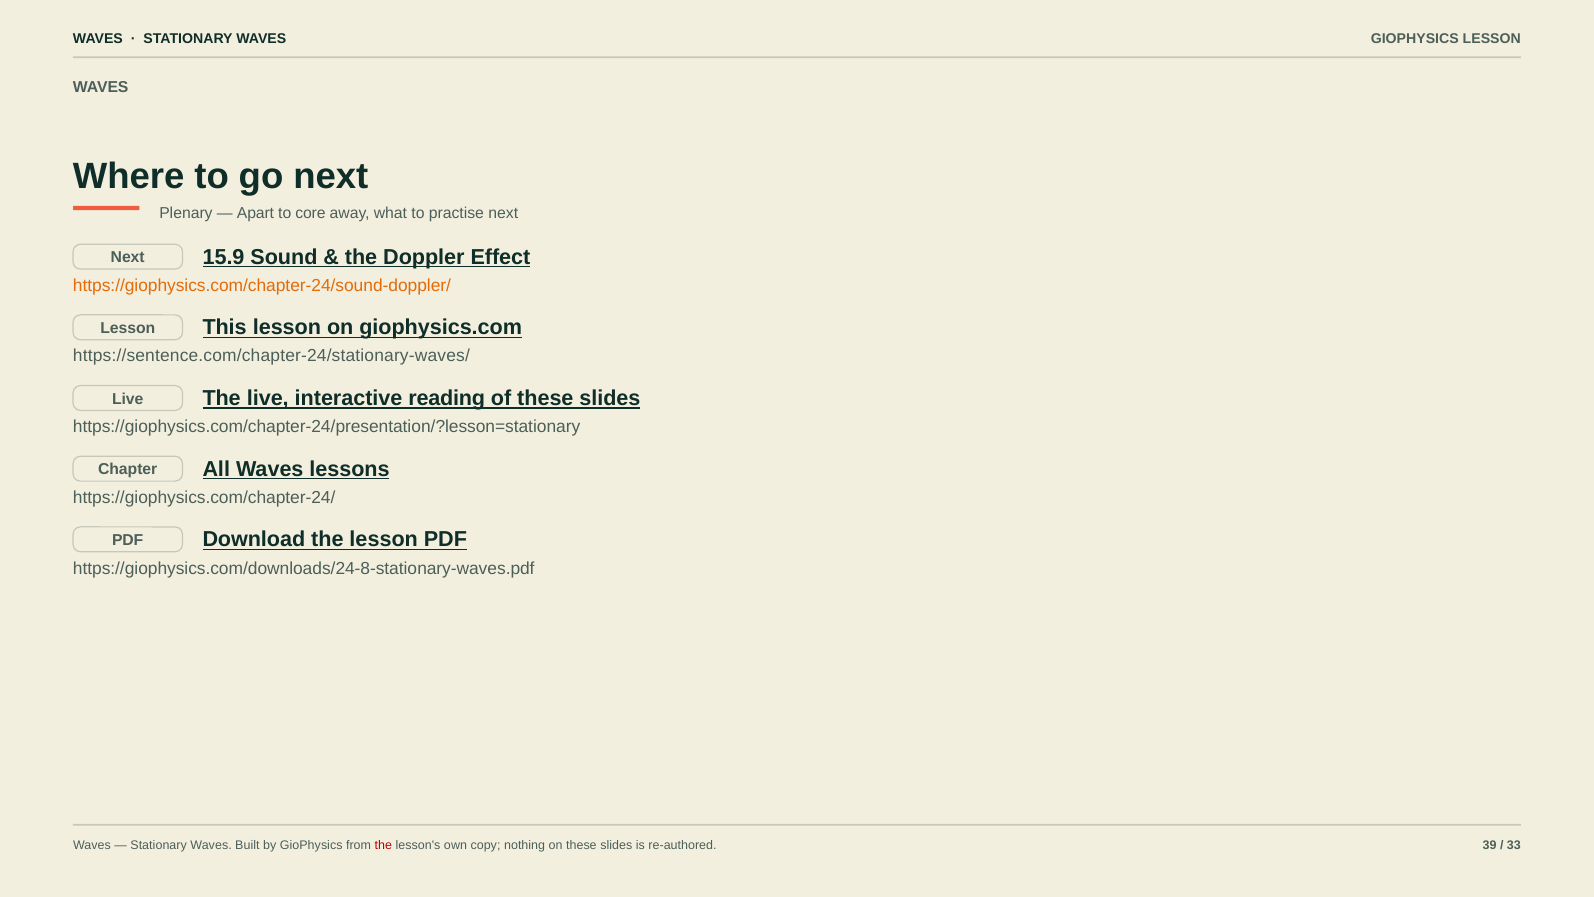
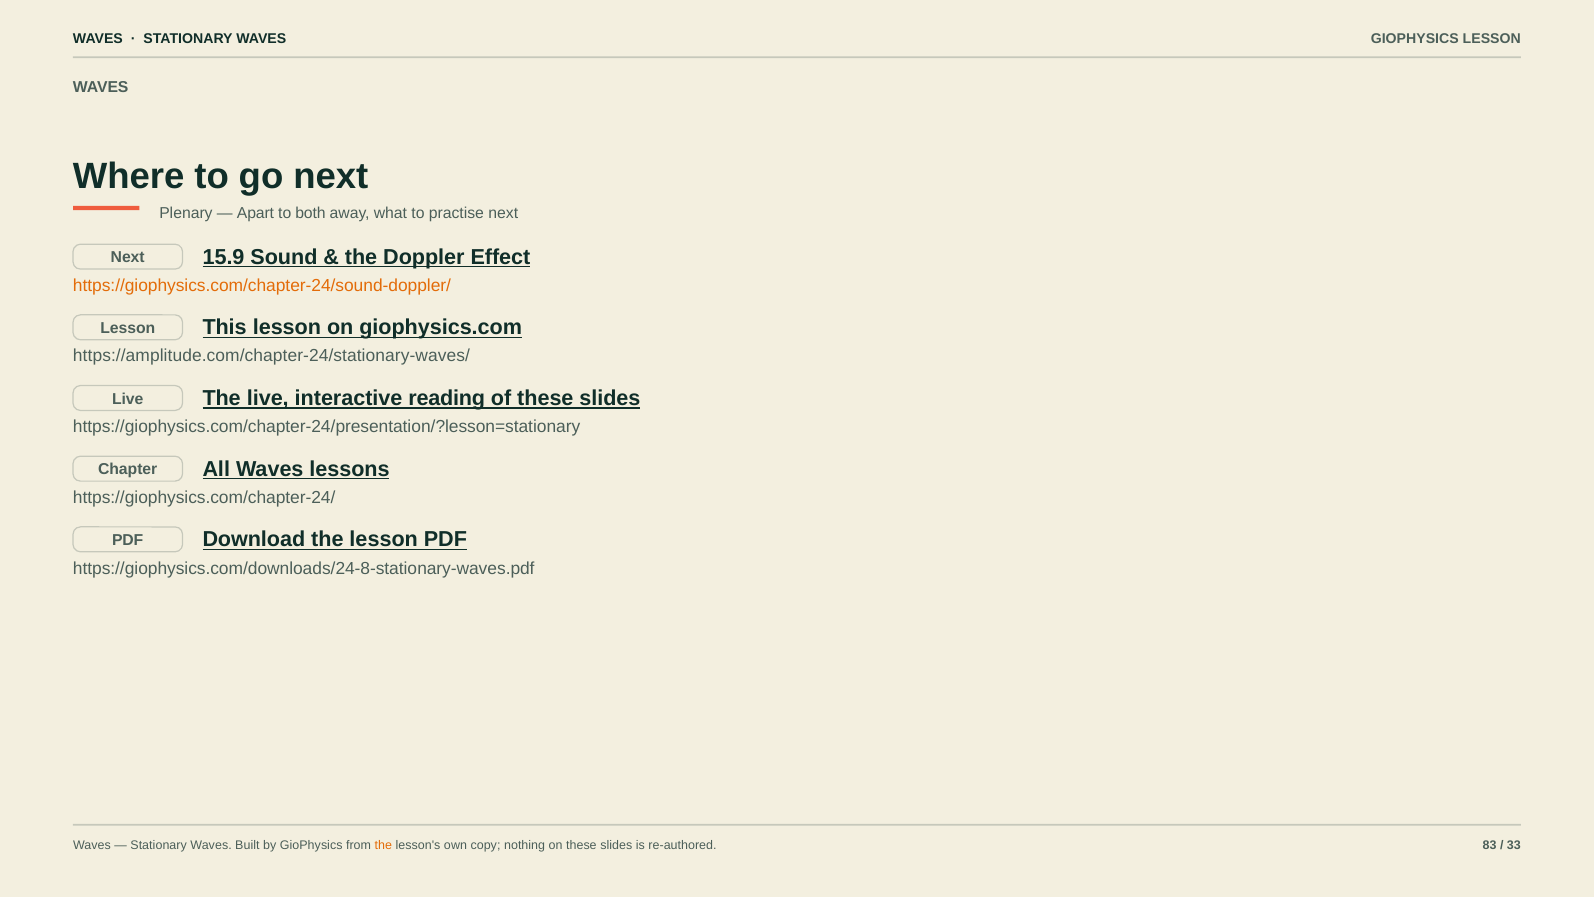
core: core -> both (310, 213)
https://sentence.com/chapter-24/stationary-waves/: https://sentence.com/chapter-24/stationary-waves/ -> https://amplitude.com/chapter-24/stationary-waves/ (271, 356)
the colour: red -> orange (383, 845)
39: 39 -> 83 (1490, 845)
